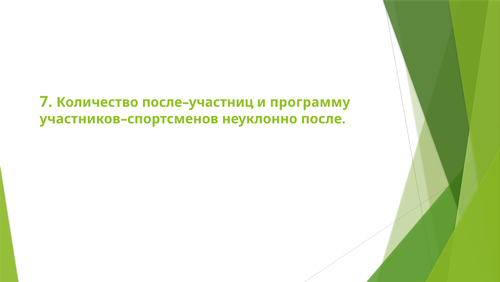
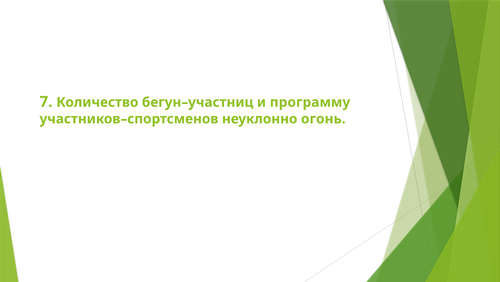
после–участниц: после–участниц -> бегун–участниц (198, 102)
после: после -> огонь (323, 119)
